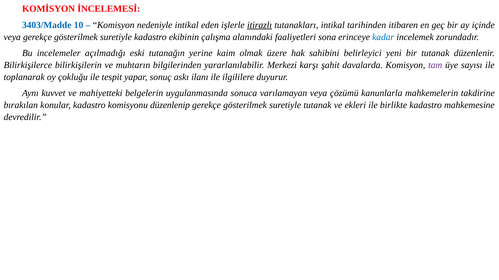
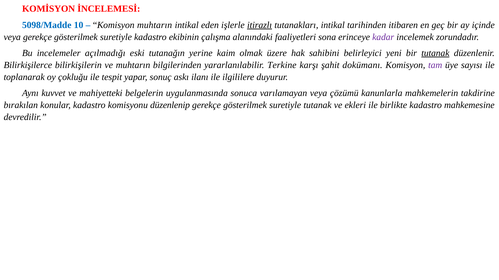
3403/Madde: 3403/Madde -> 5098/Madde (47, 25)
Komisyon nedeniyle: nedeniyle -> muhtarın (155, 25)
kadar colour: blue -> purple (383, 37)
tutanak underline: none -> present (435, 53)
Merkezi: Merkezi -> Terkine (282, 65)
davalarda: davalarda -> dokümanı (362, 65)
